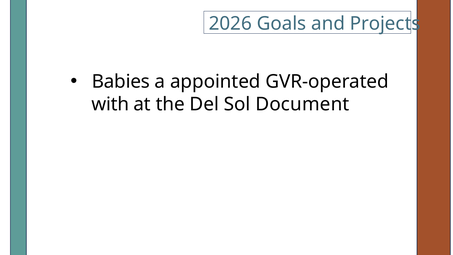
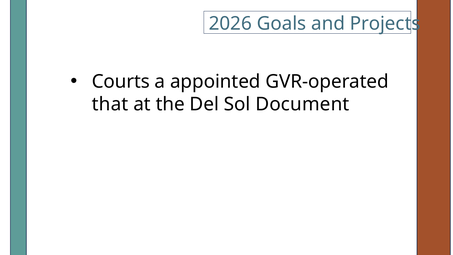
Babies: Babies -> Courts (121, 81)
with: with -> that (110, 104)
